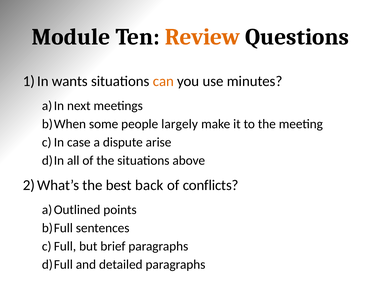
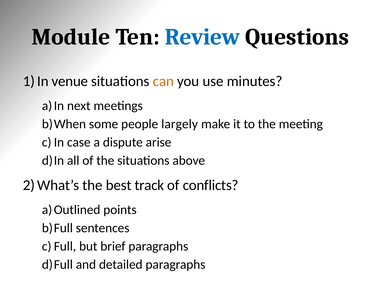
Review colour: orange -> blue (202, 37)
wants: wants -> venue (70, 81)
back: back -> track (149, 185)
